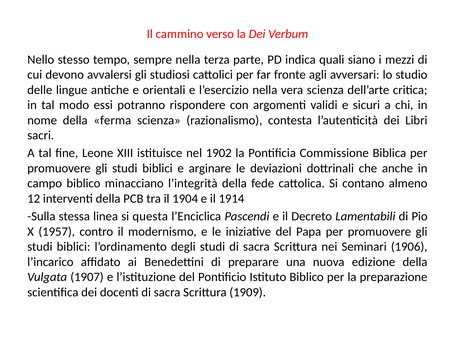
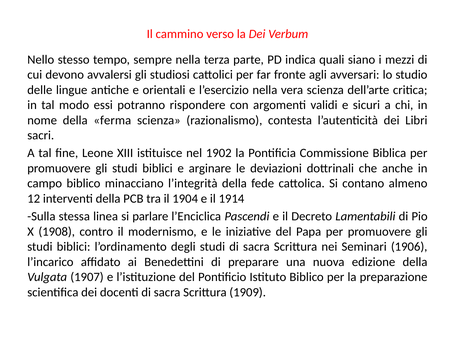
questa: questa -> parlare (150, 217)
1957: 1957 -> 1908 (57, 232)
